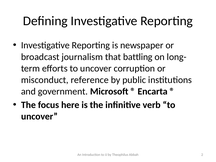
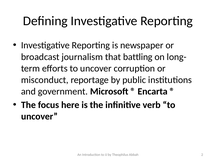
reference: reference -> reportage (90, 80)
